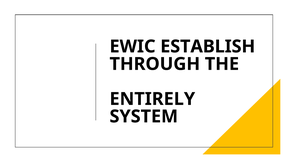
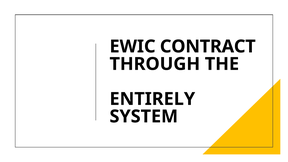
ESTABLISH: ESTABLISH -> CONTRACT (208, 46)
